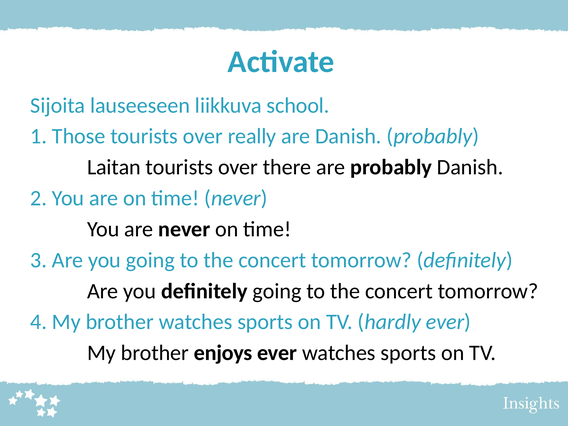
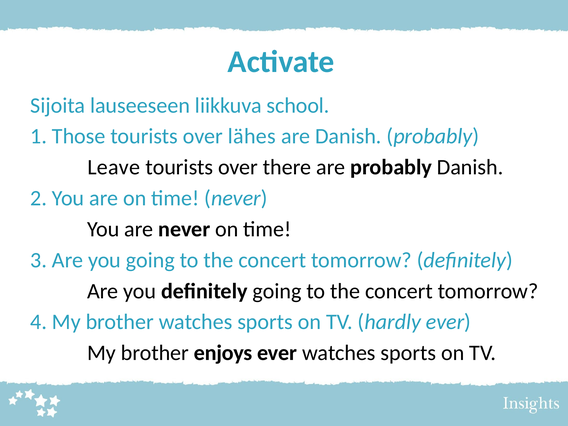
really: really -> lähes (252, 136)
Laitan: Laitan -> Leave (114, 167)
